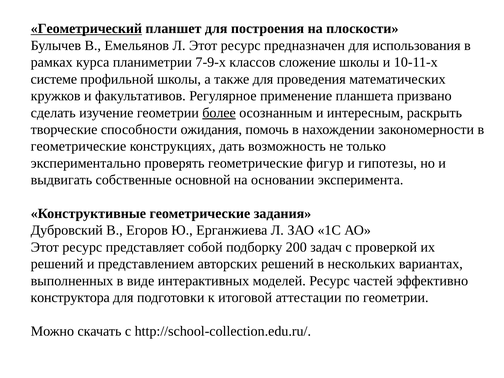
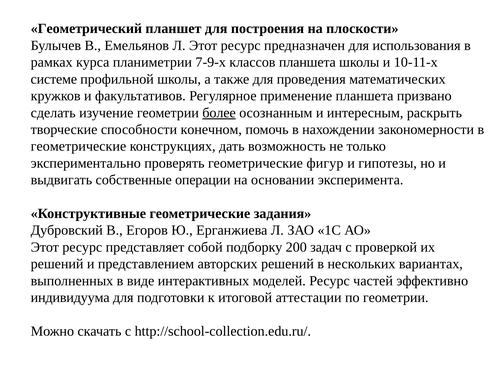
Геометрический underline: present -> none (86, 29)
классов сложение: сложение -> планшета (307, 62)
ожидания: ожидания -> конечном (211, 130)
основной: основной -> операции (203, 180)
конструктора: конструктора -> индивидуума (70, 298)
